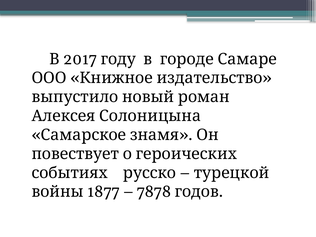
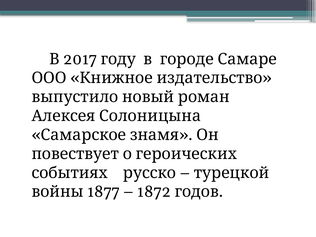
7878: 7878 -> 1872 (154, 192)
